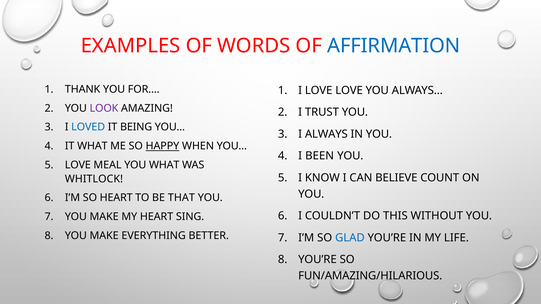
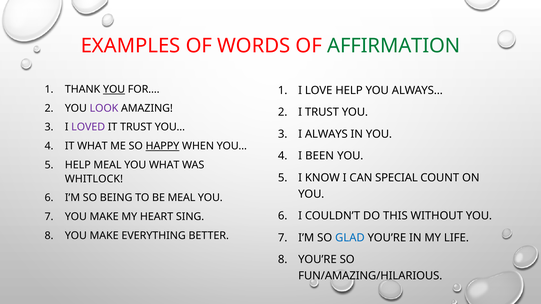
AFFIRMATION colour: blue -> green (394, 46)
YOU underline: none -> present (114, 89)
LOVE LOVE: LOVE -> HELP (349, 90)
LOVED colour: blue -> purple (88, 127)
IT BEING: BEING -> TRUST (136, 127)
LOVE: LOVE -> HELP (78, 165)
BELIEVE: BELIEVE -> SPECIAL (396, 178)
SO HEART: HEART -> BEING (116, 198)
BE THAT: THAT -> MEAL (182, 198)
